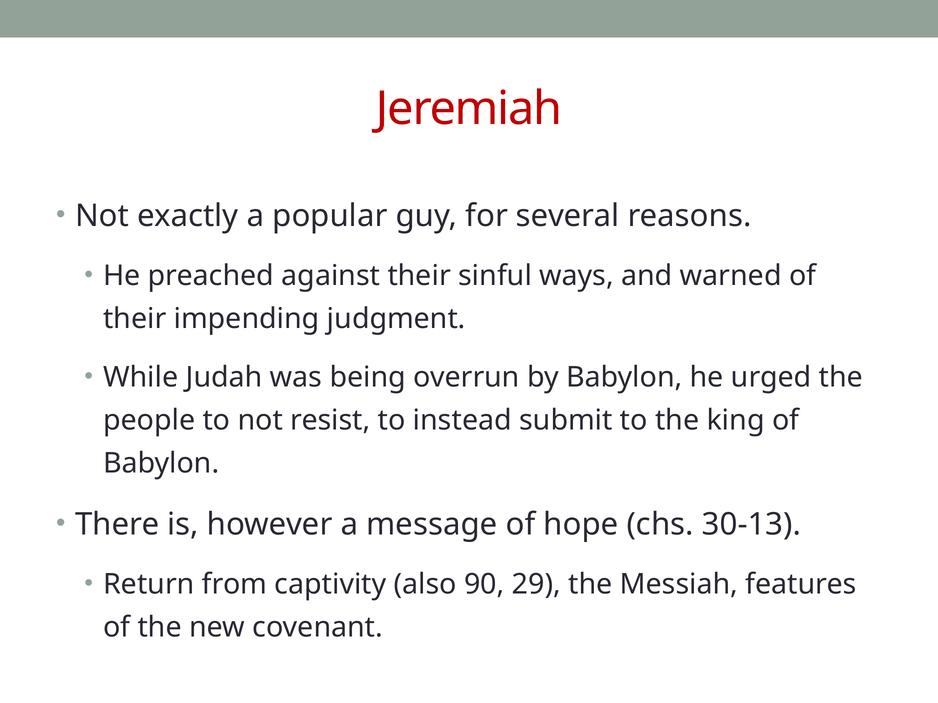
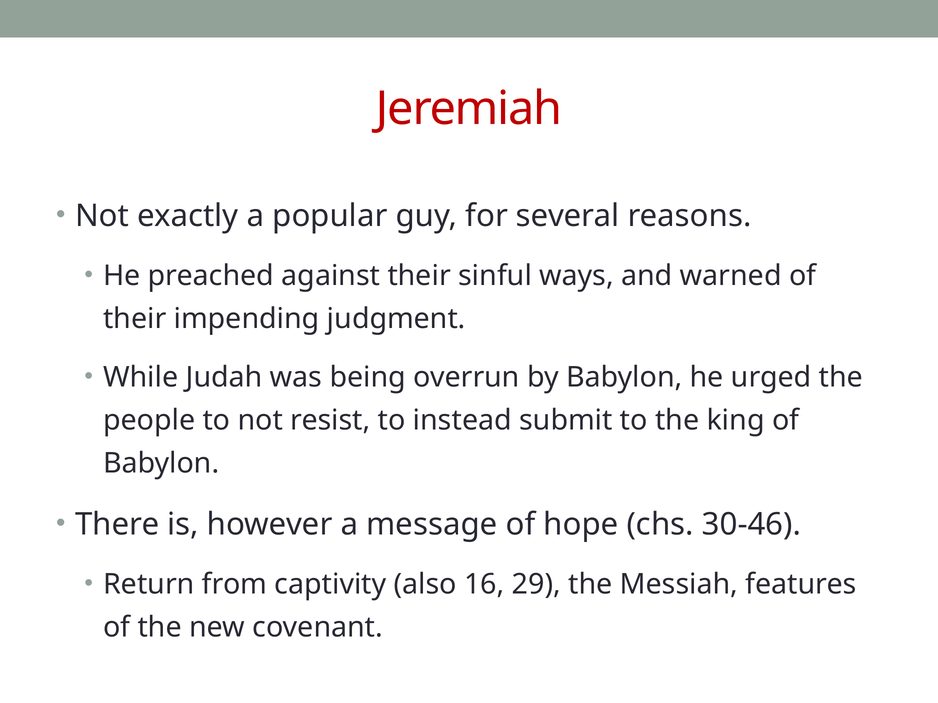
30-13: 30-13 -> 30-46 (751, 525)
90: 90 -> 16 (484, 585)
